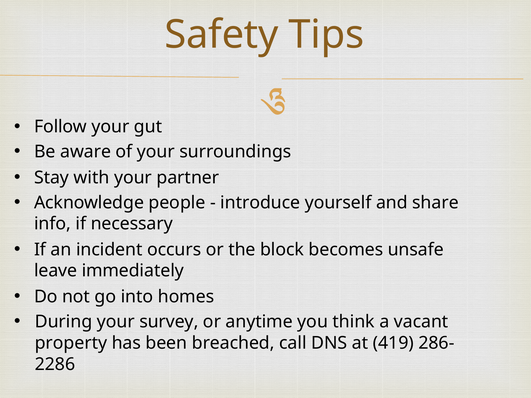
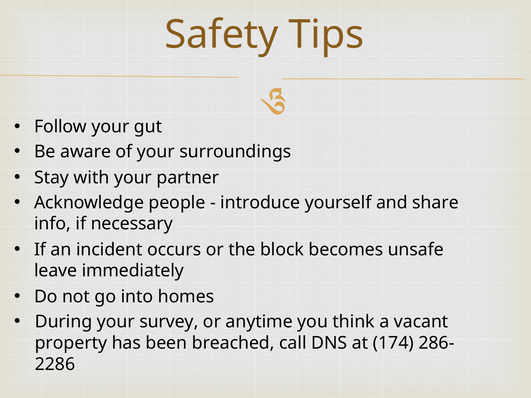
419: 419 -> 174 (393, 343)
